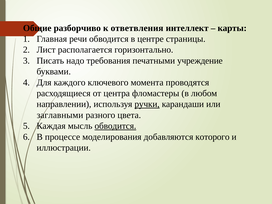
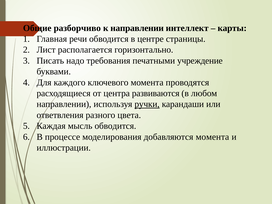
к ответвления: ответвления -> направлении (137, 28)
фломастеры: фломастеры -> развиваются (156, 93)
заглавными: заглавными -> ответвления (60, 115)
обводится underline: present -> none (115, 126)
добавляются которого: которого -> момента (212, 137)
